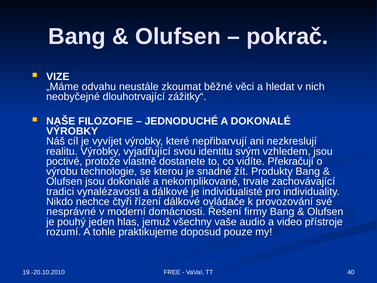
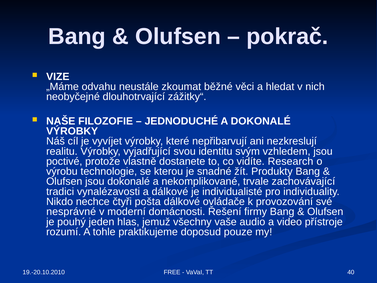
Překračují: Překračují -> Research (291, 161)
řízení: řízení -> pošta (148, 202)
